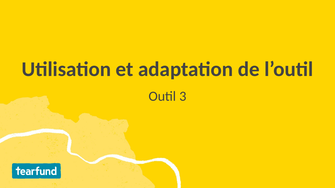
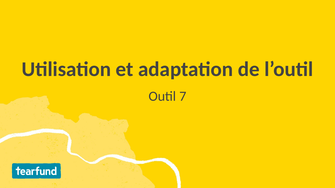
3: 3 -> 7 (183, 97)
